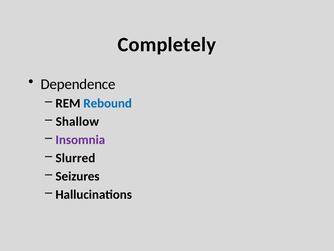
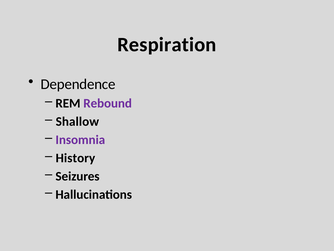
Completely: Completely -> Respiration (167, 45)
Rebound colour: blue -> purple (108, 103)
Slurred: Slurred -> History (75, 158)
